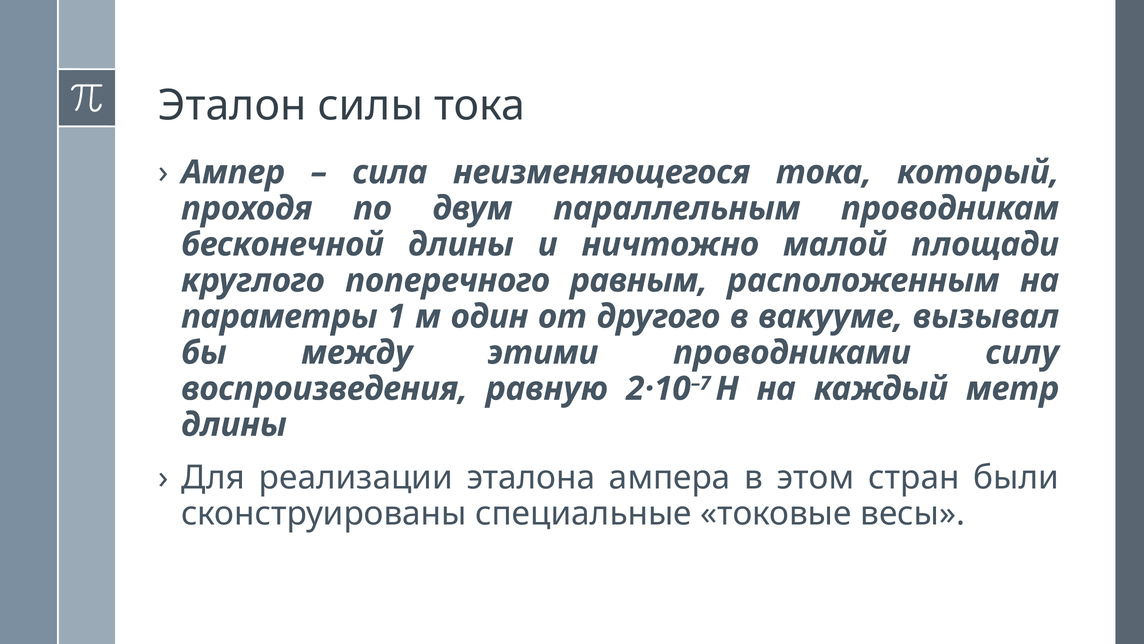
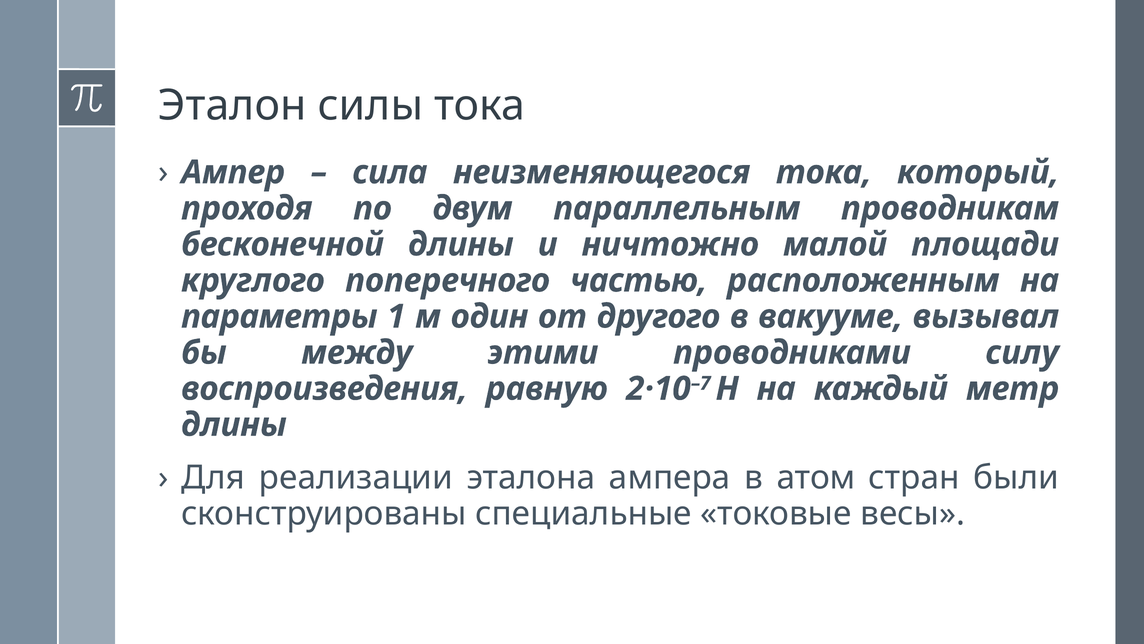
равным: равным -> частью (639, 280)
этом: этом -> атом (816, 477)
